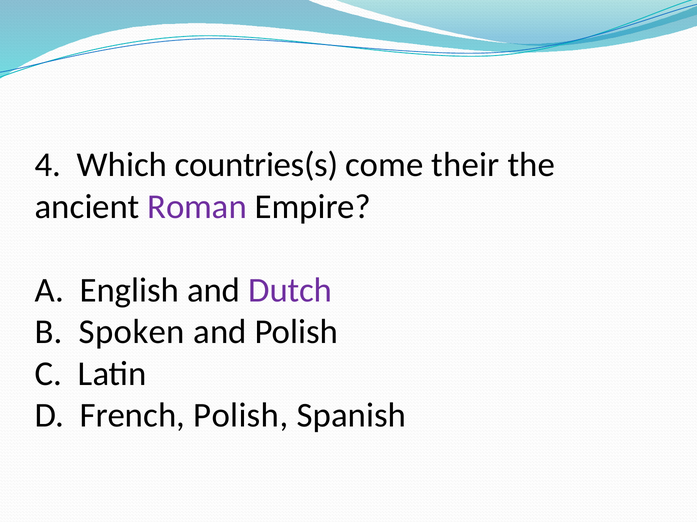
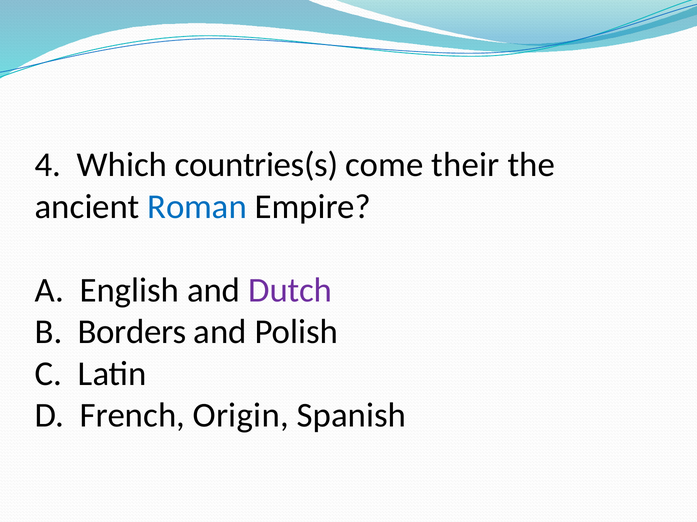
Roman colour: purple -> blue (197, 207)
Spoken: Spoken -> Borders (132, 332)
French Polish: Polish -> Origin (241, 416)
